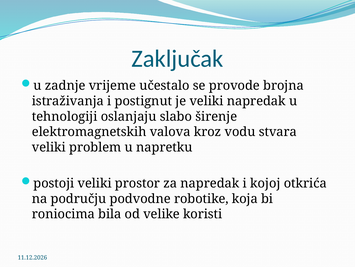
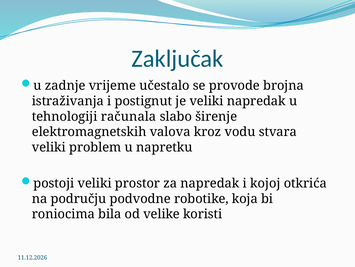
oslanjaju: oslanjaju -> računala (129, 116)
